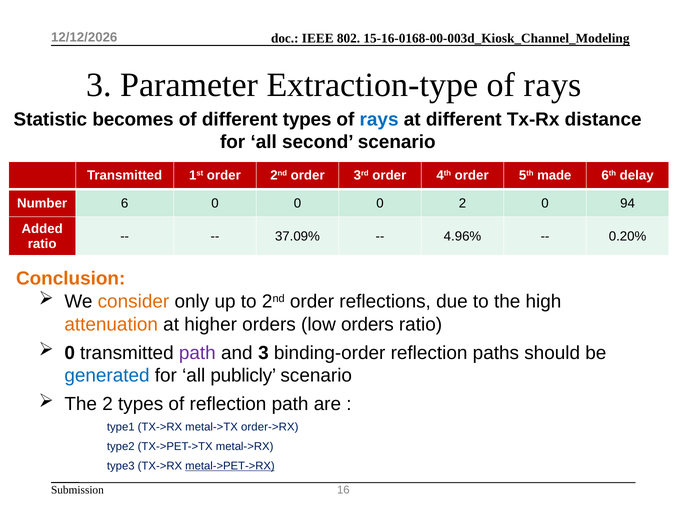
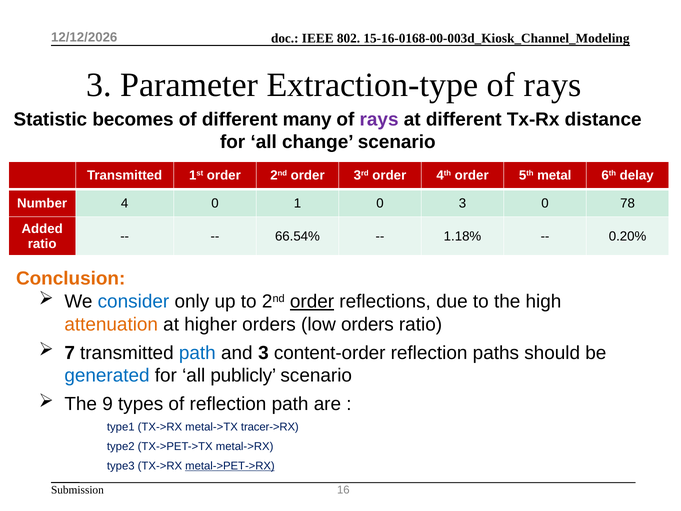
different types: types -> many (307, 119)
rays colour: blue -> purple (379, 119)
second: second -> change (318, 142)
made: made -> metal (554, 176)
6: 6 -> 4 (125, 203)
0: 0 -> 1 (297, 203)
0 2: 2 -> 3 (463, 203)
94: 94 -> 78 (628, 203)
37.09%: 37.09% -> 66.54% (297, 236)
4.96%: 4.96% -> 1.18% (463, 236)
consider colour: orange -> blue (133, 301)
order underline: none -> present (312, 301)
0: 0 -> 7 (70, 353)
path colour: purple -> blue (197, 353)
binding-order: binding-order -> content-order (330, 353)
The 2: 2 -> 9 (108, 404)
order->RX: order->RX -> tracer->RX (270, 427)
